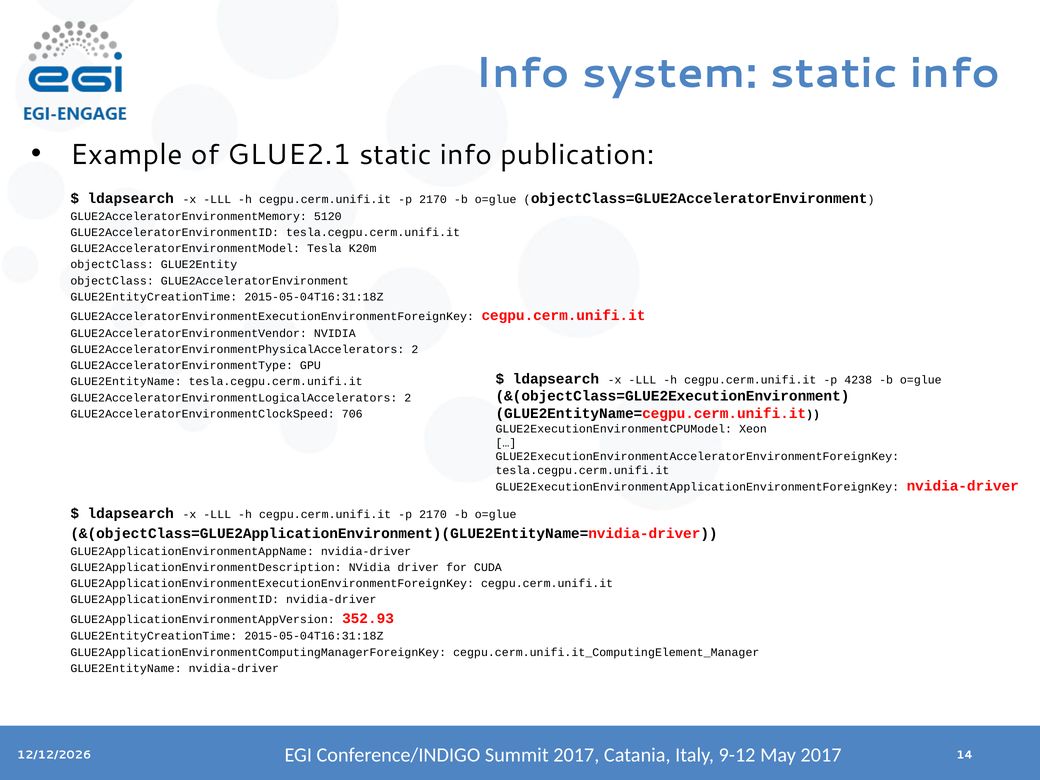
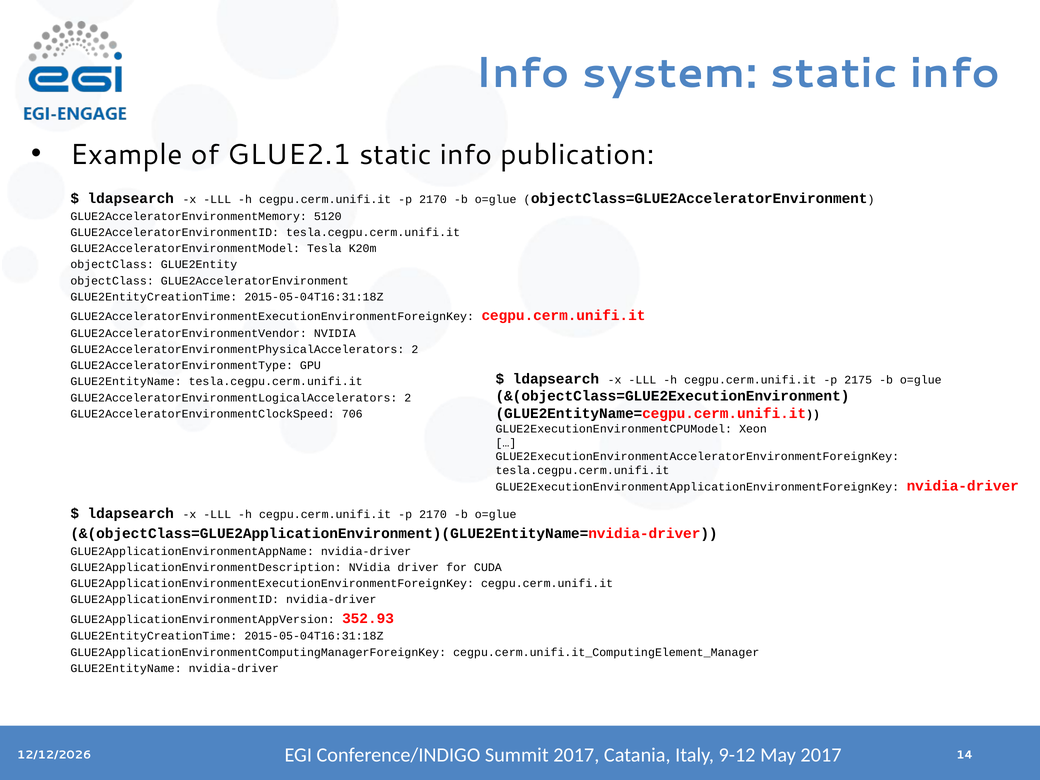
4238: 4238 -> 2175 (858, 380)
